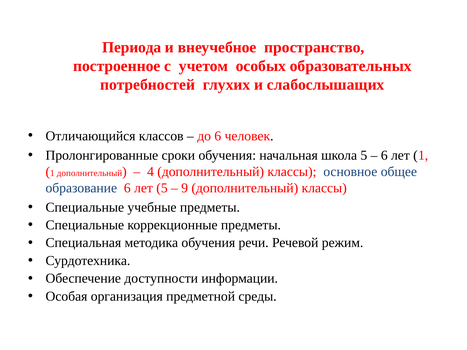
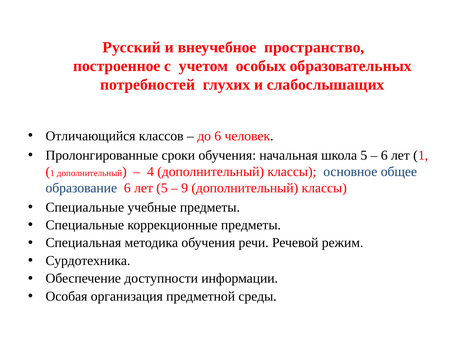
Периода: Периода -> Русский (132, 48)
